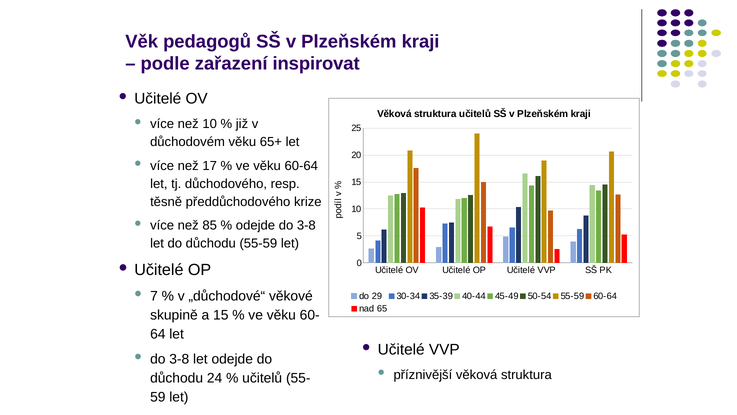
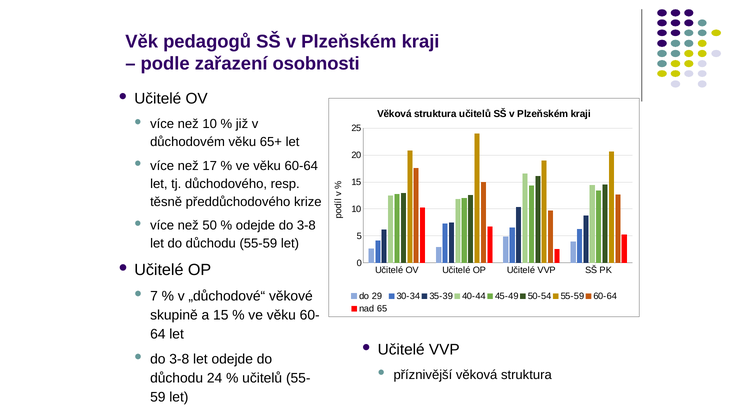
inspirovat: inspirovat -> osobnosti (316, 64)
85: 85 -> 50 (210, 225)
